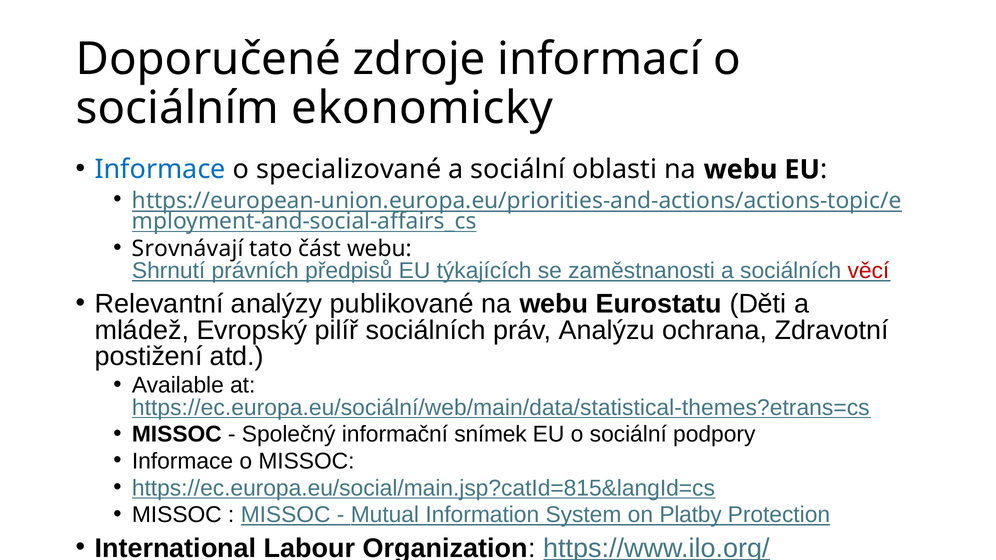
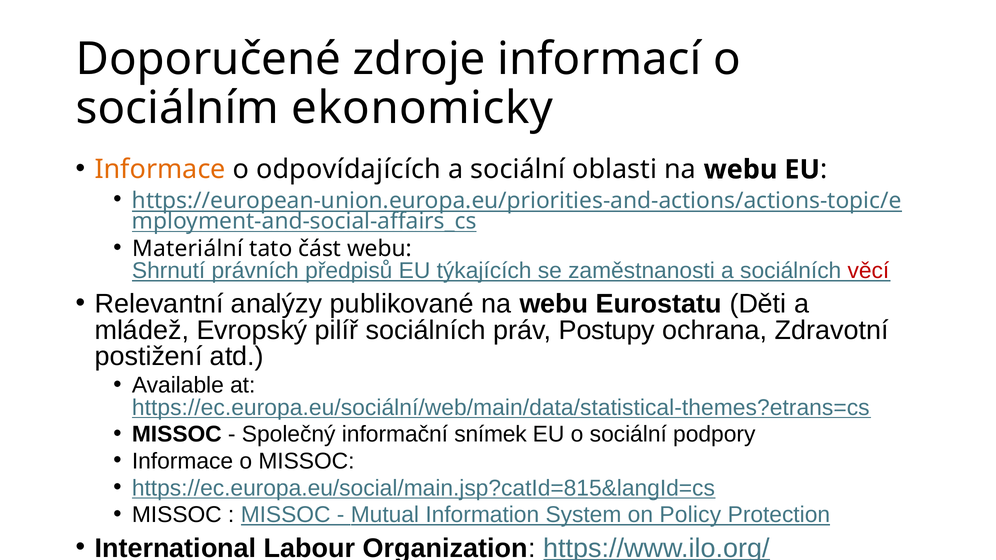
Informace colour: blue -> orange (160, 170)
specializované: specializované -> odpovídajících (349, 170)
Srovnávají: Srovnávají -> Materiální (188, 249)
Analýzu: Analýzu -> Postupy (607, 330)
Platby: Platby -> Policy (690, 515)
